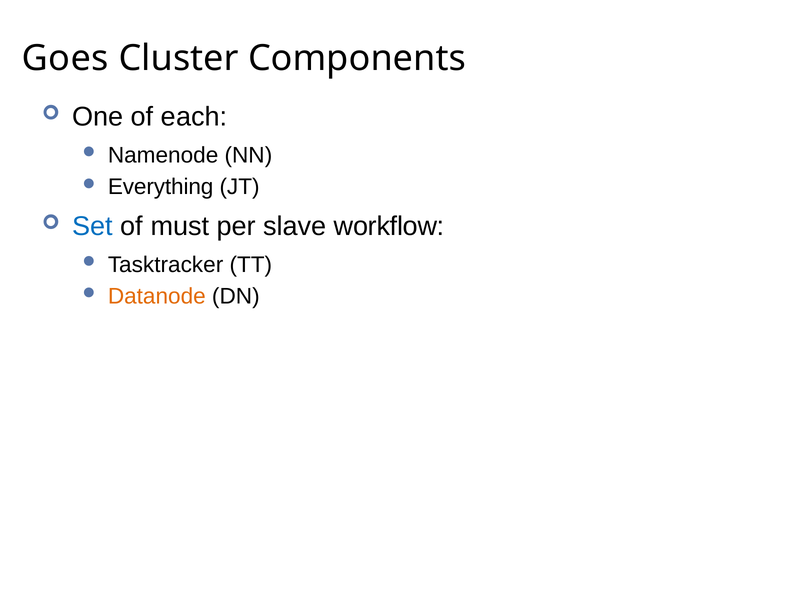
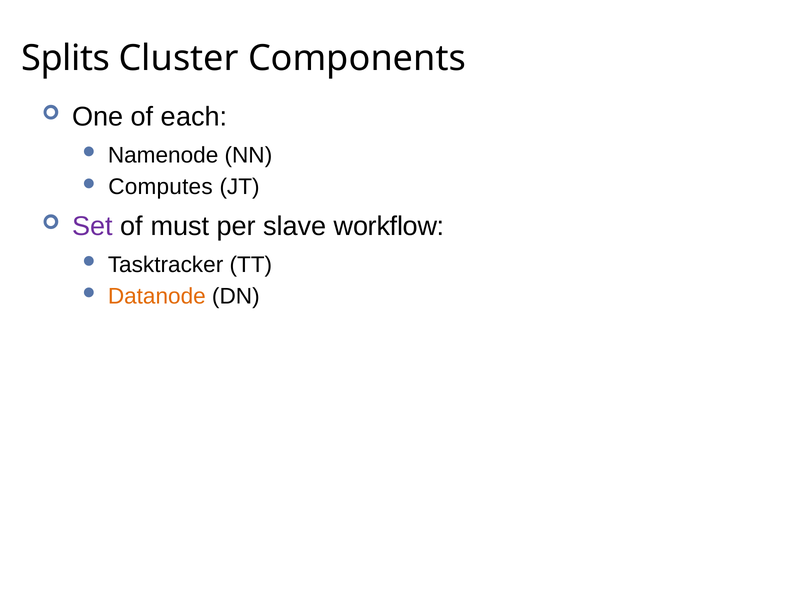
Goes: Goes -> Splits (66, 58)
Everything: Everything -> Computes (160, 187)
Set colour: blue -> purple (93, 226)
